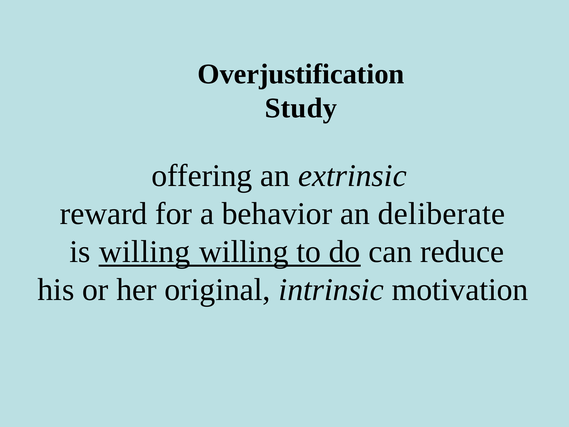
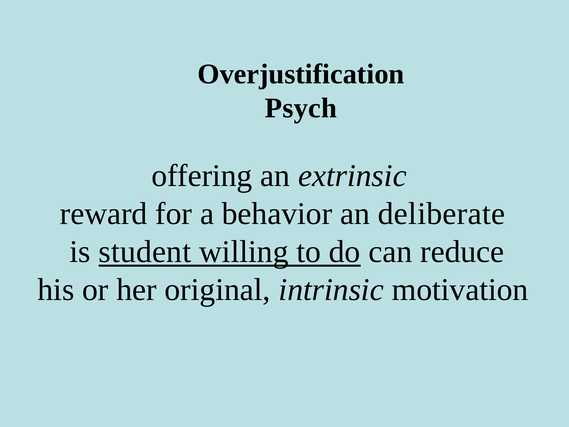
Study: Study -> Psych (301, 108)
is willing: willing -> student (145, 252)
